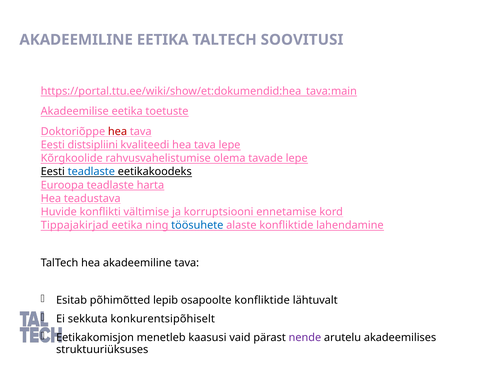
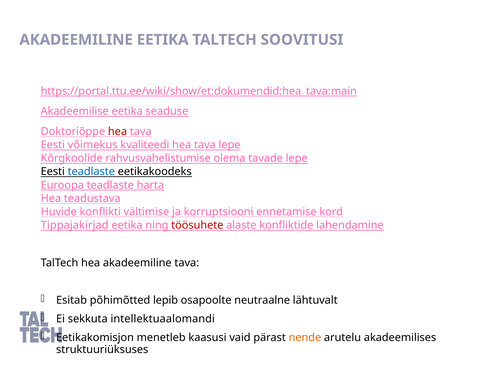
toetuste: toetuste -> seaduse (167, 111)
distsipliini: distsipliini -> võimekus (93, 145)
töösuhete colour: blue -> red (197, 225)
osapoolte konfliktide: konfliktide -> neutraalne (262, 300)
konkurentsipõhiselt: konkurentsipõhiselt -> intellektuaalomandi (163, 319)
nende colour: purple -> orange (305, 337)
